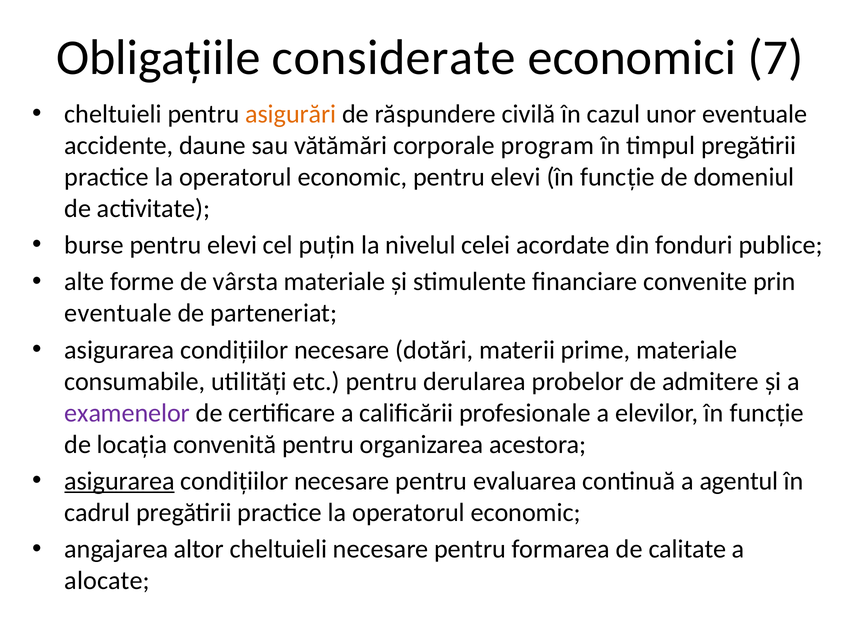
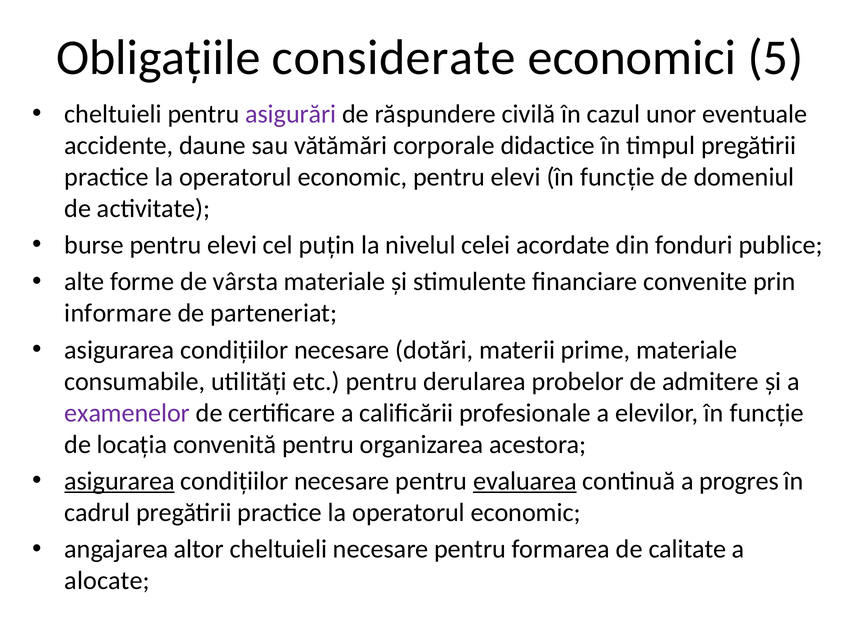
7: 7 -> 5 (775, 58)
asigurări colour: orange -> purple (291, 114)
program: program -> didactice (548, 145)
eventuale: eventuale -> informare (118, 313)
evaluarea underline: none -> present (525, 481)
agentul: agentul -> progres (739, 481)
